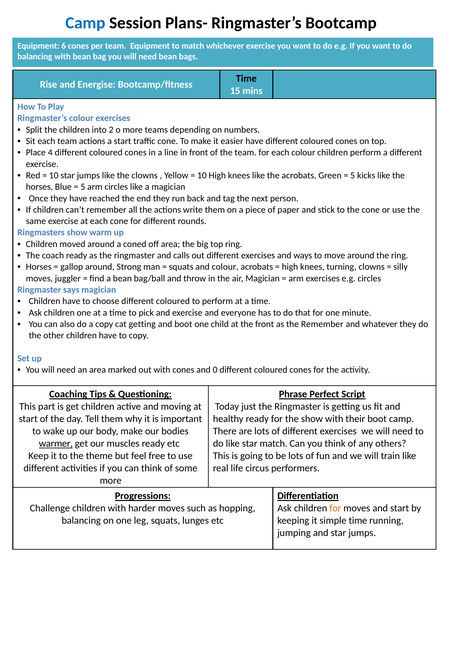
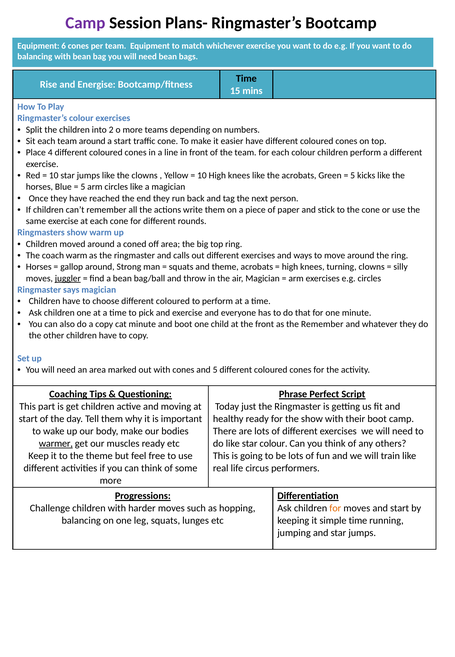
Camp colour: blue -> purple (85, 23)
team actions: actions -> around (92, 141)
coach ready: ready -> warm (77, 256)
and colour: colour -> theme (225, 267)
juggler underline: none -> present (68, 278)
cat getting: getting -> minute (142, 324)
and 0: 0 -> 5 (215, 370)
star match: match -> colour (274, 444)
